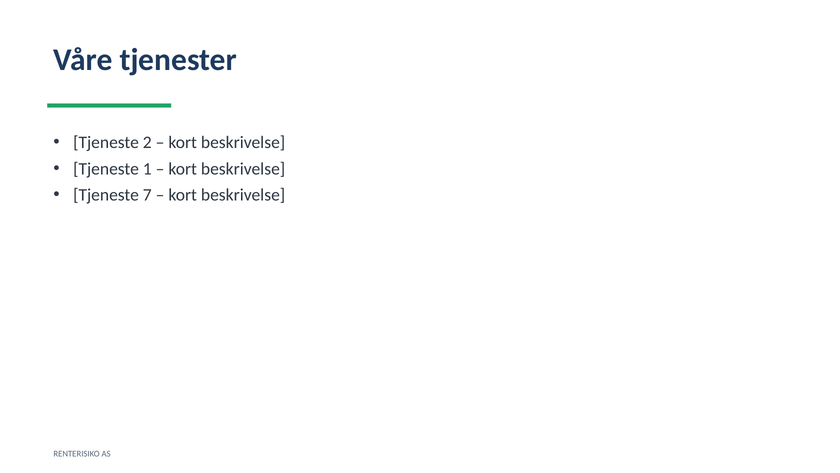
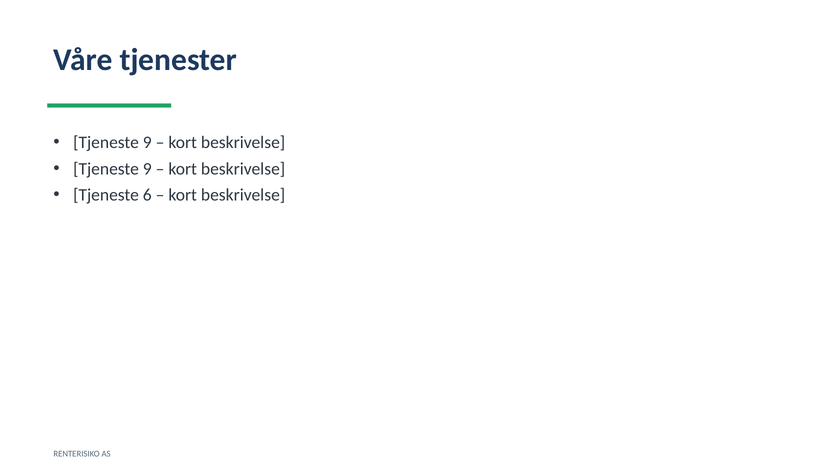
2: 2 -> 9 (147, 142)
1: 1 -> 9 (147, 169)
7: 7 -> 6 (147, 195)
